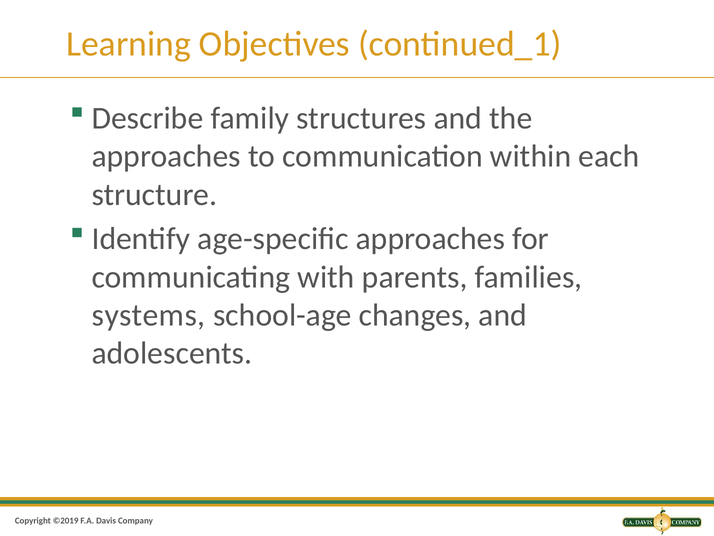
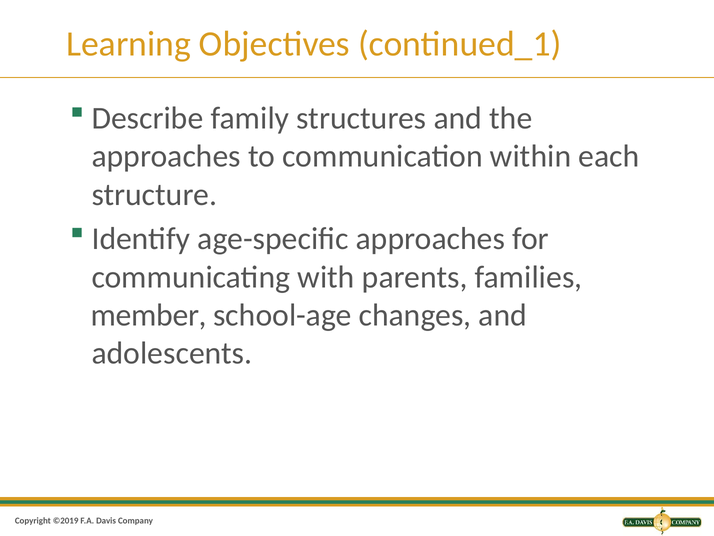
systems: systems -> member (149, 315)
